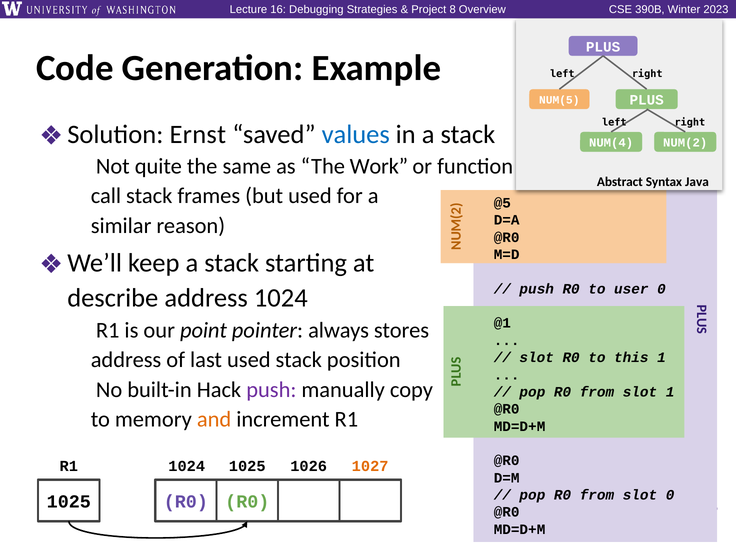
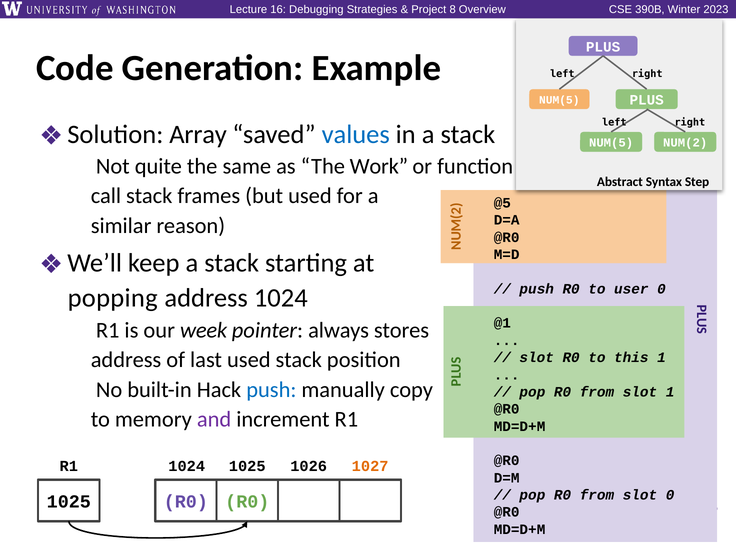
Ernst: Ernst -> Array (198, 134)
NUM(4: NUM(4 -> NUM(5 (611, 143)
Java: Java -> Step (697, 182)
describe: describe -> popping (113, 298)
point: point -> week (204, 330)
push colour: purple -> blue (271, 390)
and colour: orange -> purple (214, 419)
